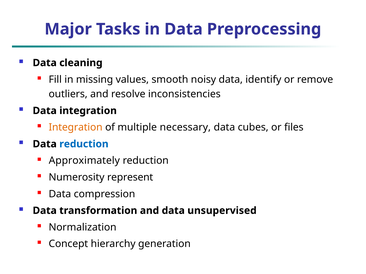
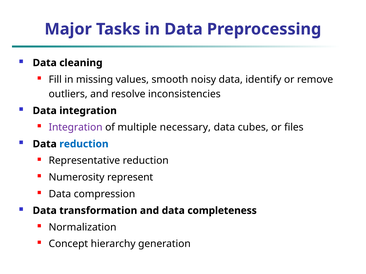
Integration colour: orange -> purple (76, 128)
Approximately: Approximately -> Representative (84, 161)
unsupervised: unsupervised -> completeness (222, 211)
